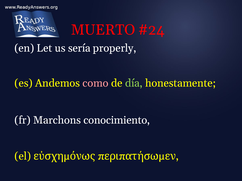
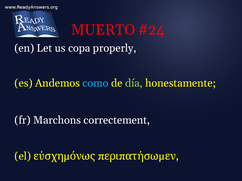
sería: sería -> copa (79, 48)
como colour: pink -> light blue (96, 83)
conocimiento: conocimiento -> correctement (117, 121)
